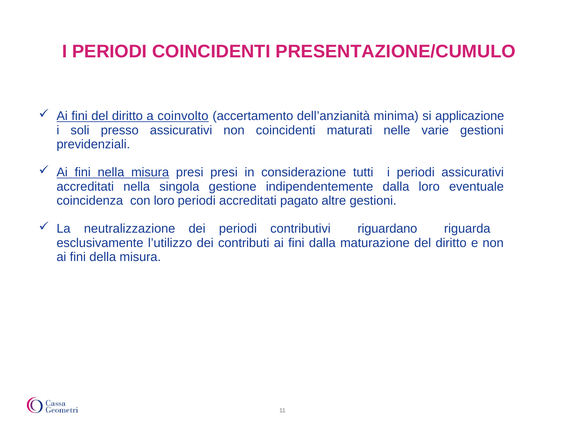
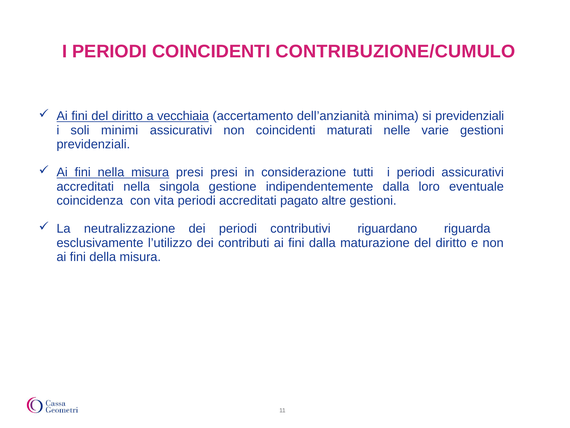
PRESENTAZIONE/CUMULO: PRESENTAZIONE/CUMULO -> CONTRIBUZIONE/CUMULO (395, 51)
coinvolto: coinvolto -> vecchiaia (183, 116)
si applicazione: applicazione -> previdenziali (470, 116)
presso: presso -> minimi (120, 130)
con loro: loro -> vita (164, 200)
